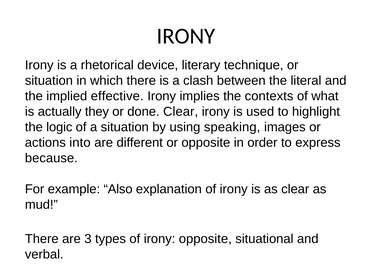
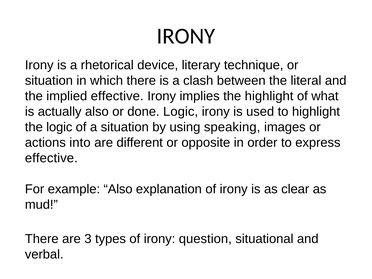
the contexts: contexts -> highlight (269, 96)
actually they: they -> also (97, 112)
done Clear: Clear -> Logic (181, 112)
because: because -> effective (51, 158)
irony opposite: opposite -> question (205, 239)
